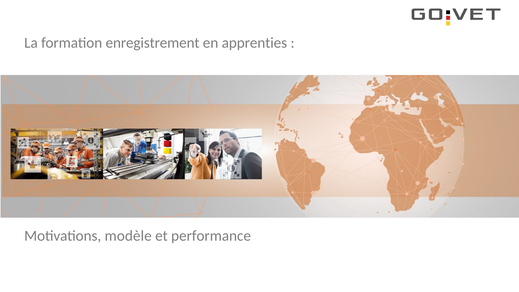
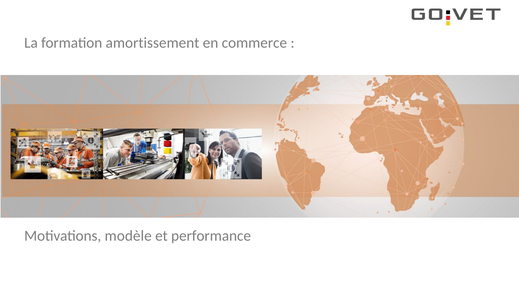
enregistrement: enregistrement -> amortissement (152, 43)
apprenties: apprenties -> commerce (254, 43)
